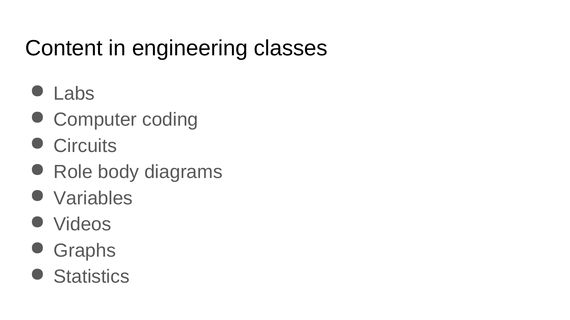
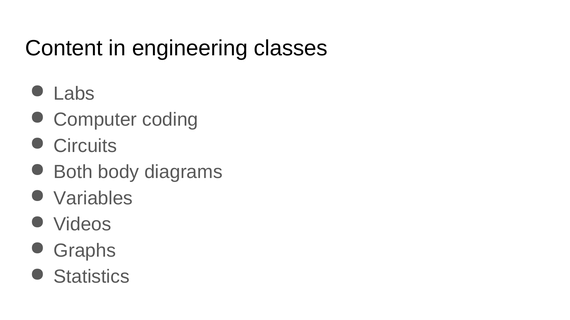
Role: Role -> Both (73, 172)
